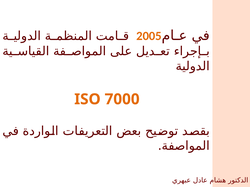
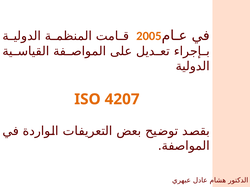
7000: 7000 -> 4207 (122, 100)
